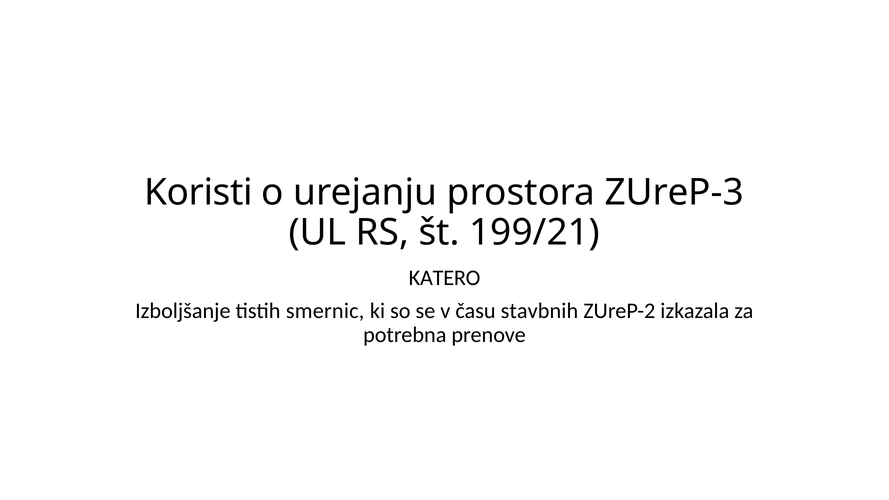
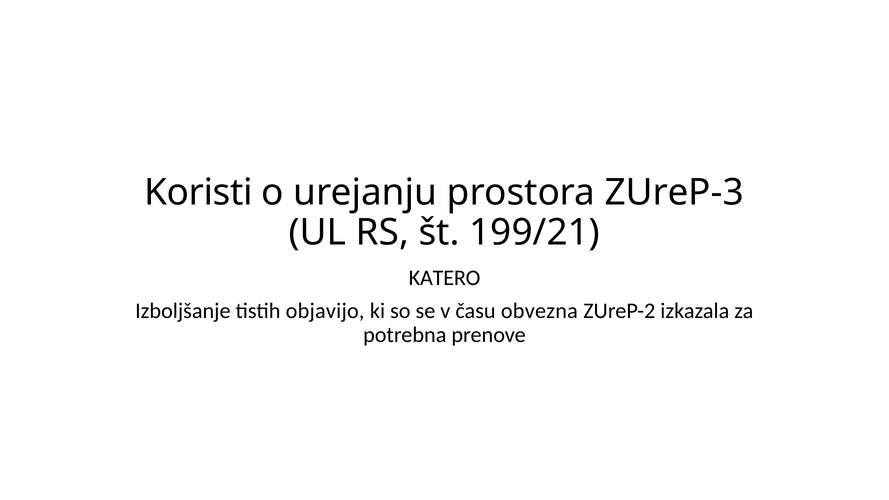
smernic: smernic -> objavijo (325, 311)
stavbnih: stavbnih -> obvezna (539, 311)
